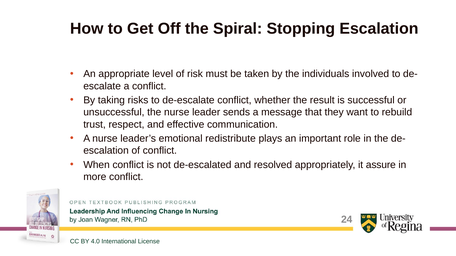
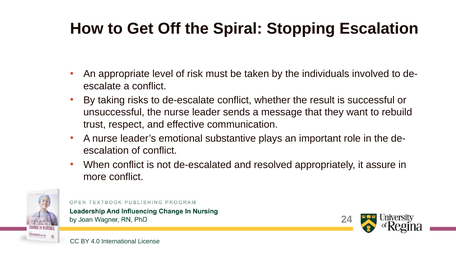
redistribute: redistribute -> substantive (231, 139)
